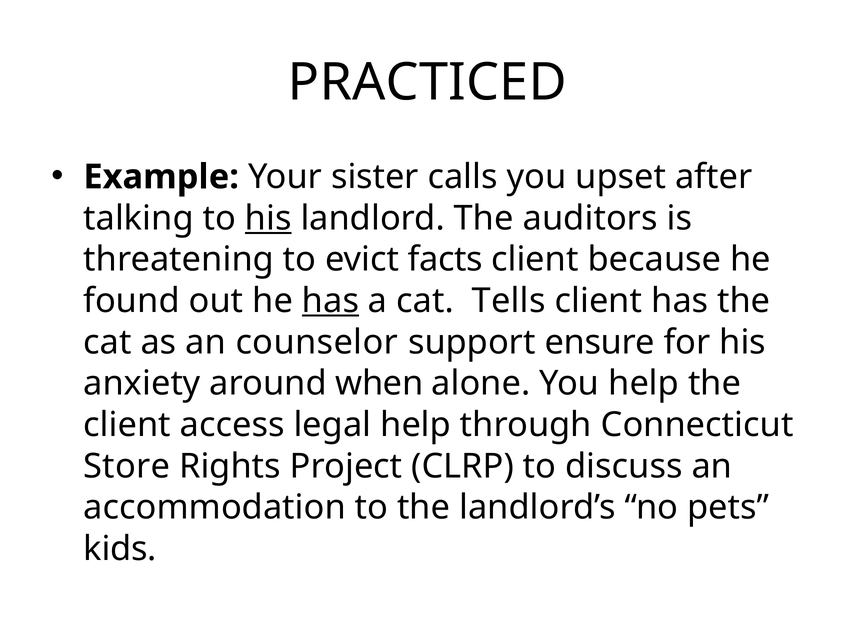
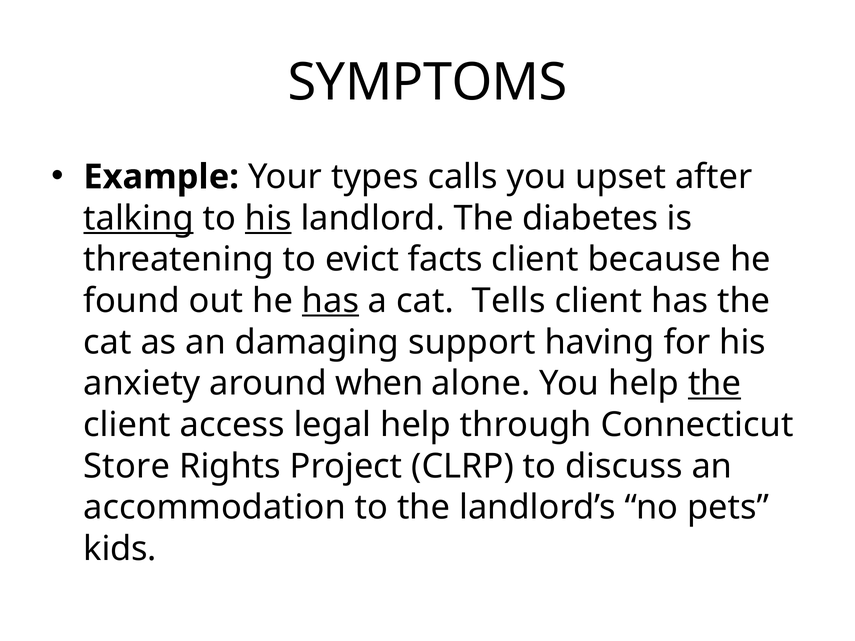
PRACTICED: PRACTICED -> SYMPTOMS (428, 83)
sister: sister -> types (375, 177)
talking underline: none -> present (139, 218)
auditors: auditors -> diabetes (590, 218)
counselor: counselor -> damaging (317, 342)
ensure: ensure -> having (600, 342)
the underline: none -> present (715, 384)
